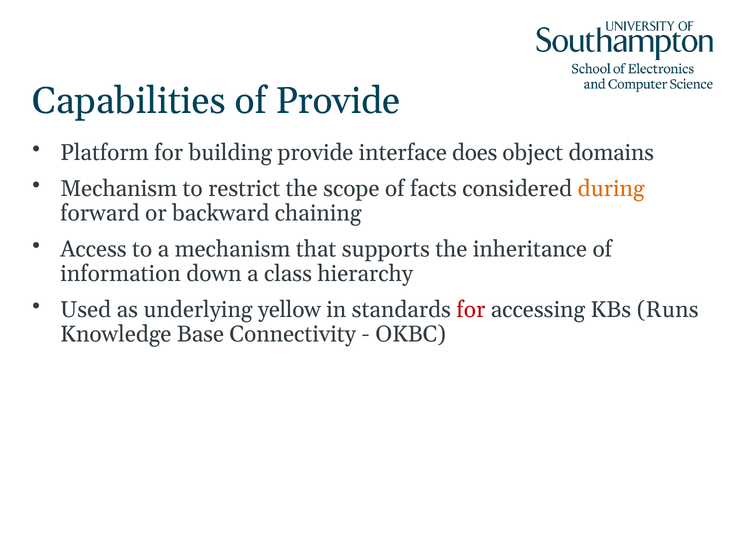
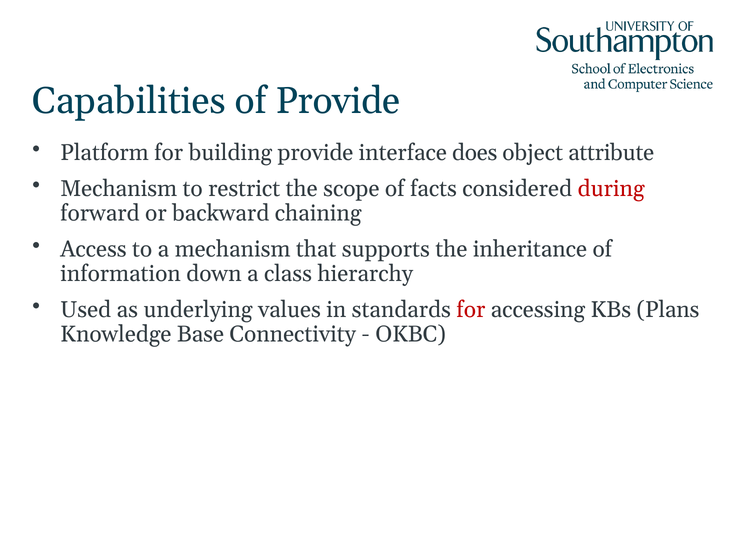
domains: domains -> attribute (611, 152)
during colour: orange -> red (611, 188)
yellow: yellow -> values (289, 309)
Runs: Runs -> Plans (668, 309)
